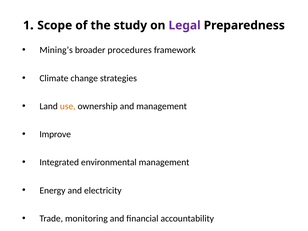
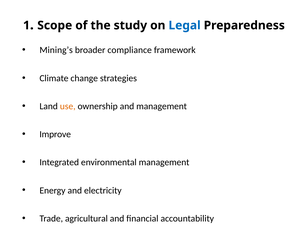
Legal colour: purple -> blue (185, 25)
procedures: procedures -> compliance (130, 50)
monitoring: monitoring -> agricultural (86, 218)
